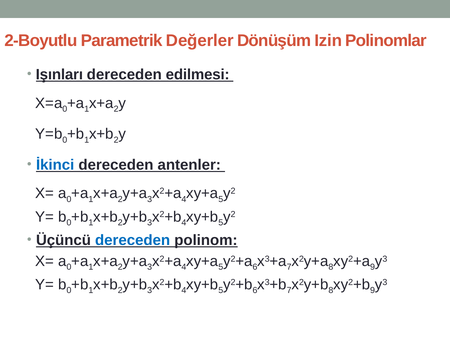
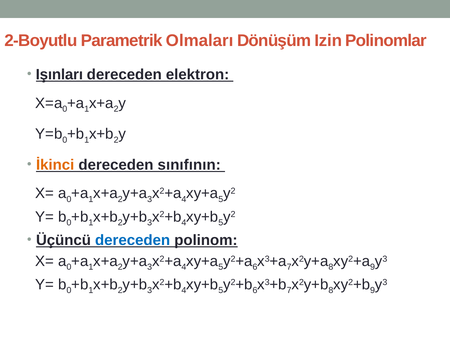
Değerler: Değerler -> Olmaları (200, 41)
edilmesi: edilmesi -> elektron (198, 75)
İkinci colour: blue -> orange (55, 165)
antenler: antenler -> sınıfının (189, 165)
